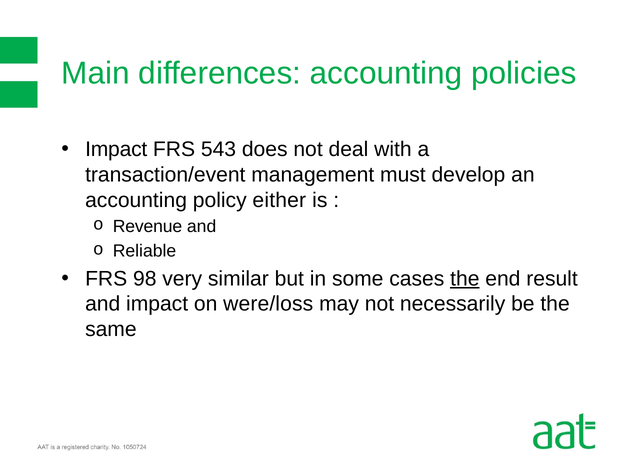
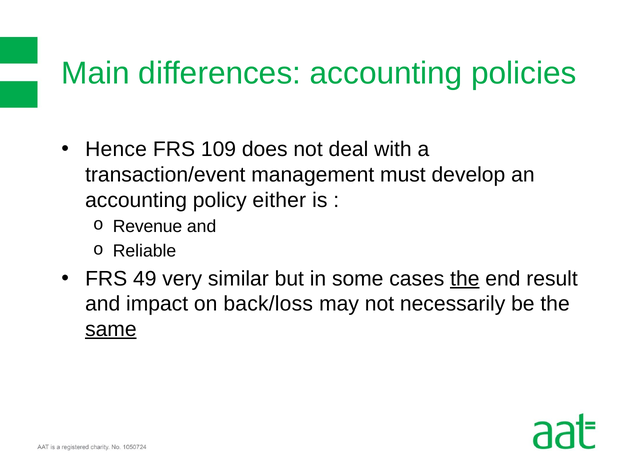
Impact: Impact -> Hence (116, 150)
543: 543 -> 109 (219, 150)
98: 98 -> 49 (145, 279)
were/loss: were/loss -> back/loss (268, 304)
same underline: none -> present (111, 329)
